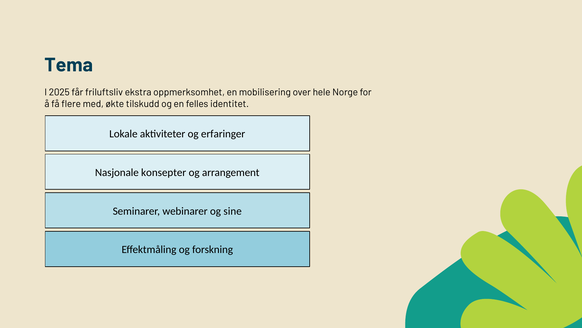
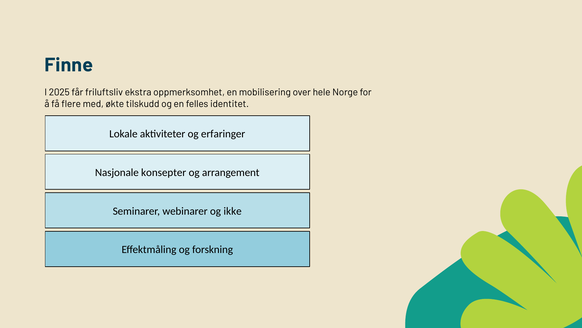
Tema: Tema -> Finne (69, 65)
sine: sine -> ikke (233, 211)
